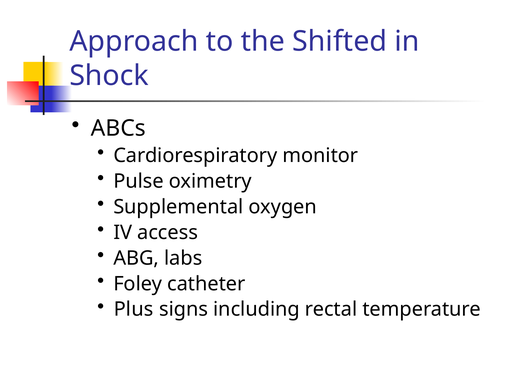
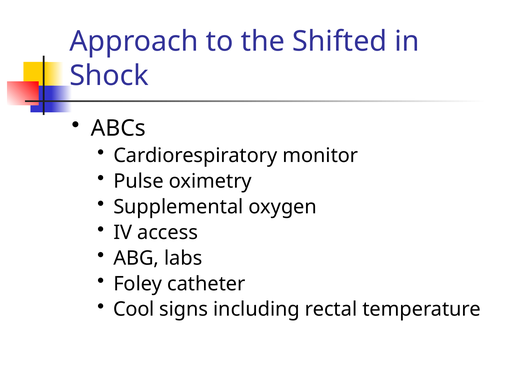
Plus: Plus -> Cool (134, 309)
